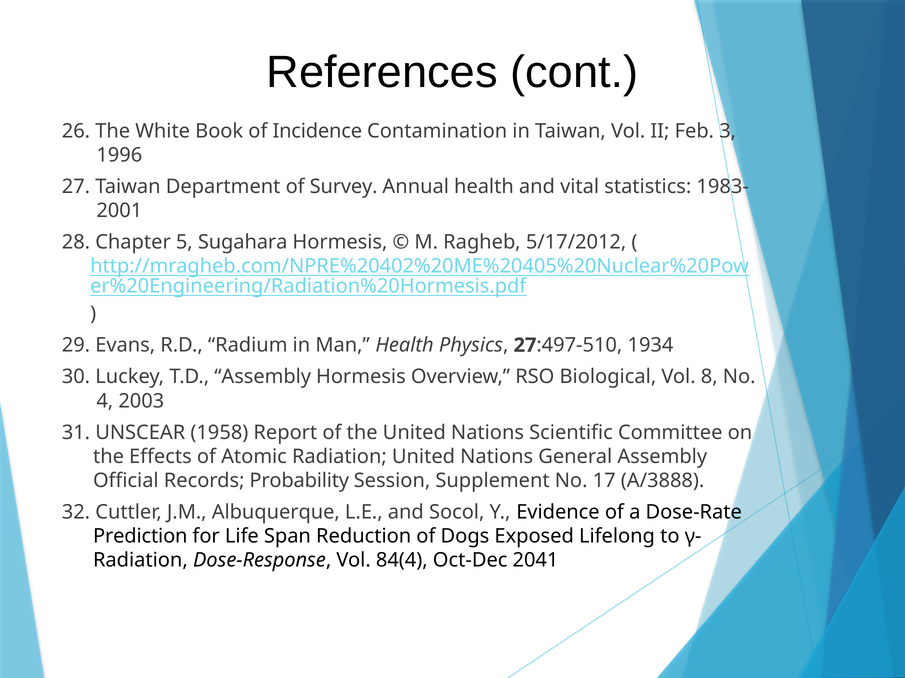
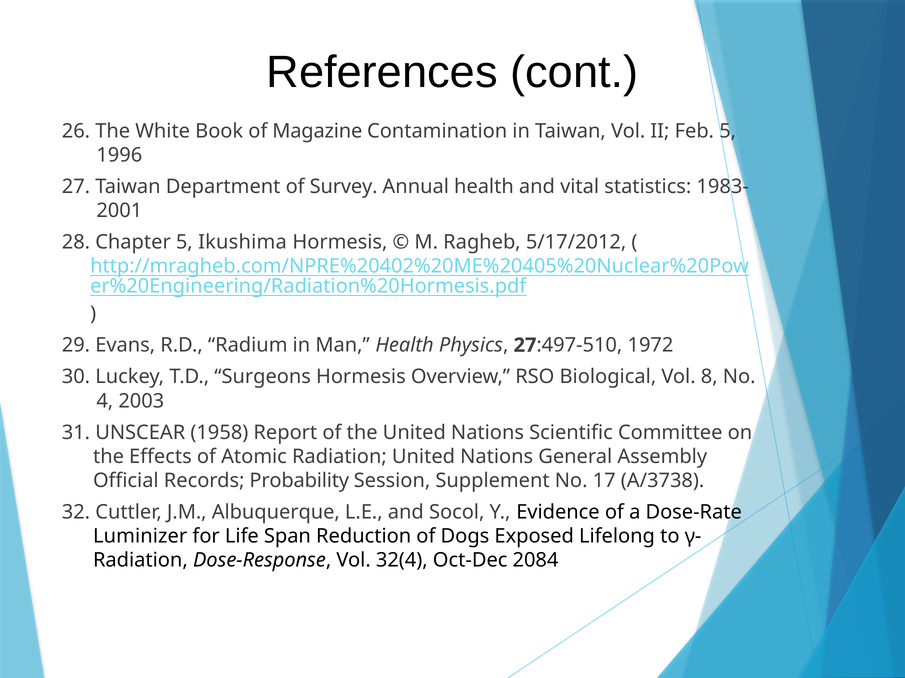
Incidence: Incidence -> Magazine (317, 131)
Feb 3: 3 -> 5 (728, 131)
Sugahara: Sugahara -> Ikushima (242, 243)
1934: 1934 -> 1972 (650, 346)
T.D Assembly: Assembly -> Surgeons (263, 377)
A/3888: A/3888 -> A/3738 (663, 481)
Prediction: Prediction -> Luminizer (140, 537)
84(4: 84(4 -> 32(4 (402, 561)
2041: 2041 -> 2084 (536, 561)
